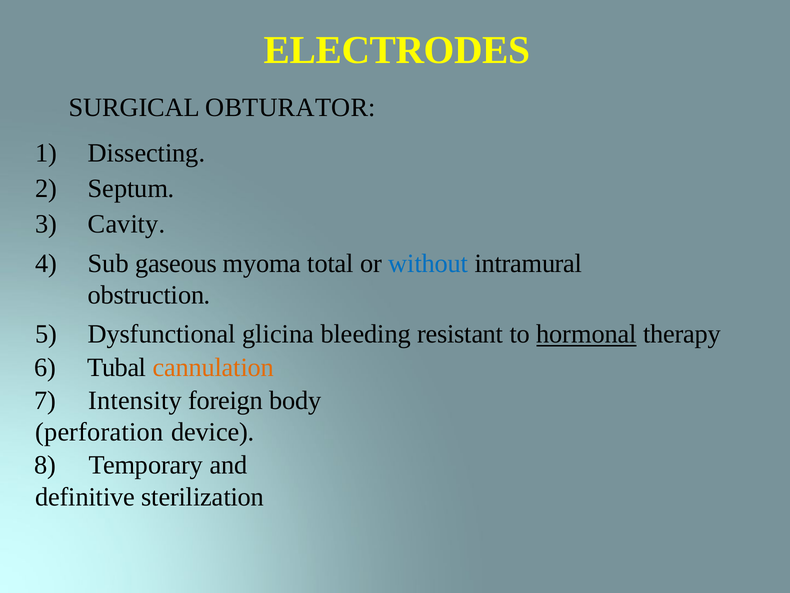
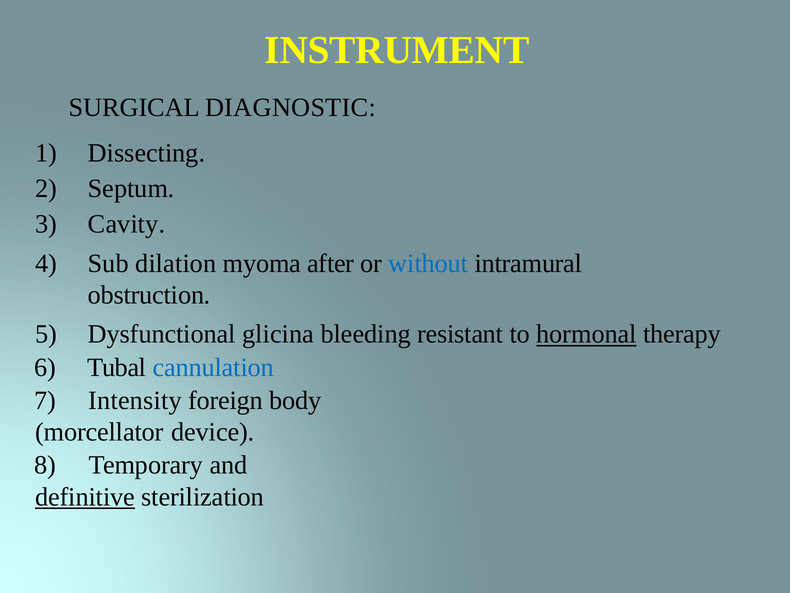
ELECTRODES: ELECTRODES -> INSTRUMENT (397, 50)
OBTURATOR: OBTURATOR -> DIAGNOSTIC (291, 107)
gaseous: gaseous -> dilation (176, 263)
total: total -> after (331, 263)
cannulation colour: orange -> blue (213, 367)
perforation: perforation -> morcellator (99, 432)
definitive underline: none -> present (85, 496)
